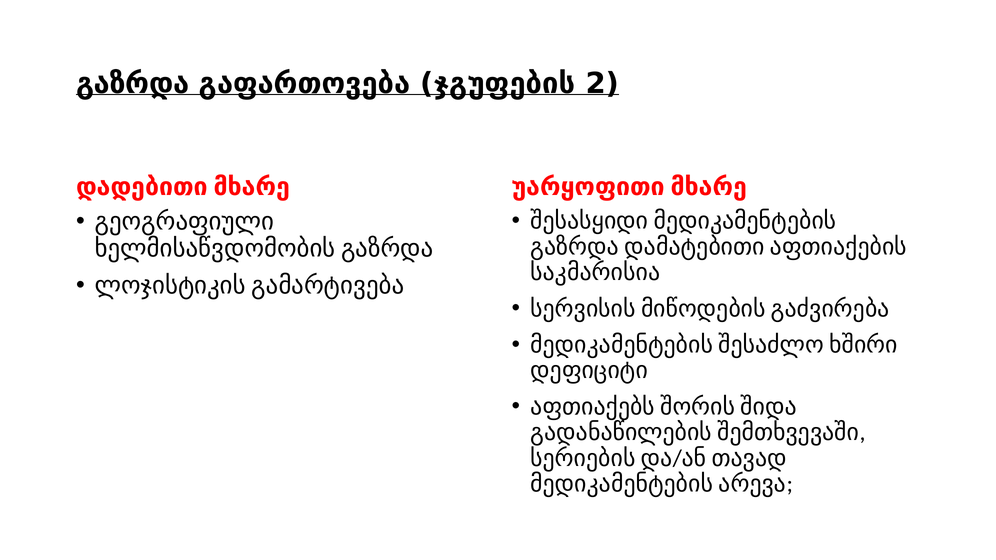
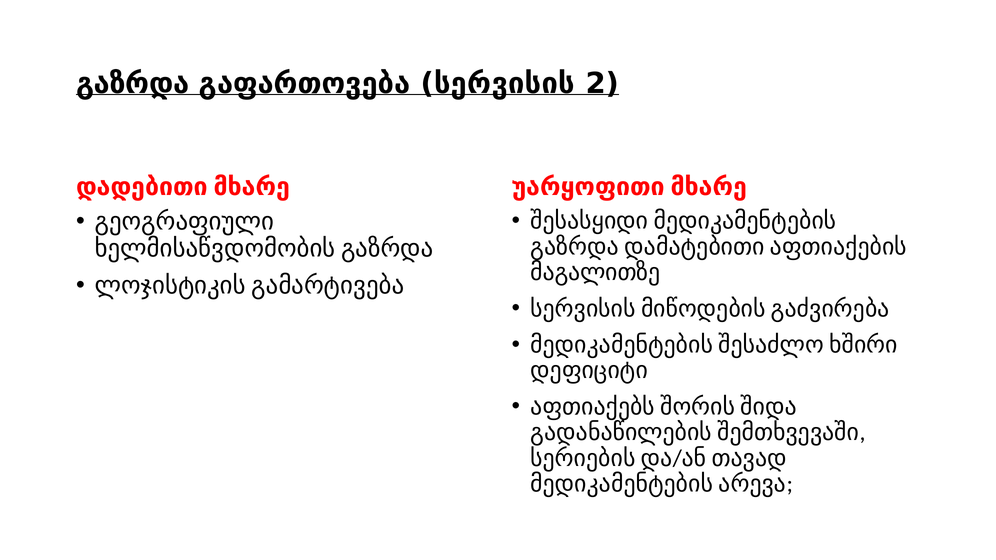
ჯგუფების: ჯგუფების -> სერვისის (498, 84)
საკმარისია: საკმარისია -> მაგალითზე (595, 273)
